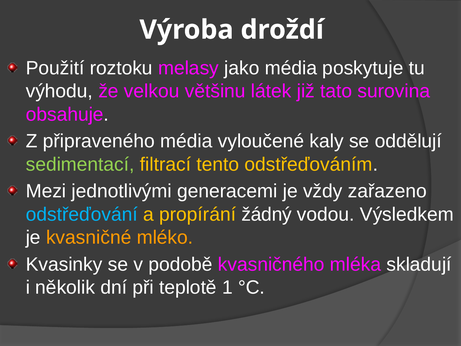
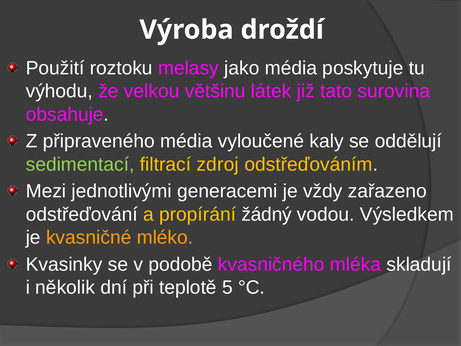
tento: tento -> zdroj (218, 164)
odstřeďování colour: light blue -> white (82, 214)
1: 1 -> 5 (227, 287)
